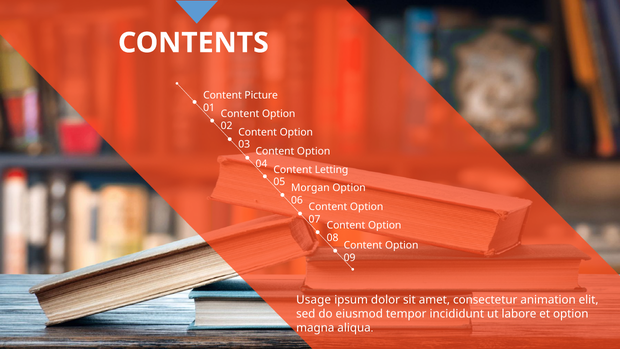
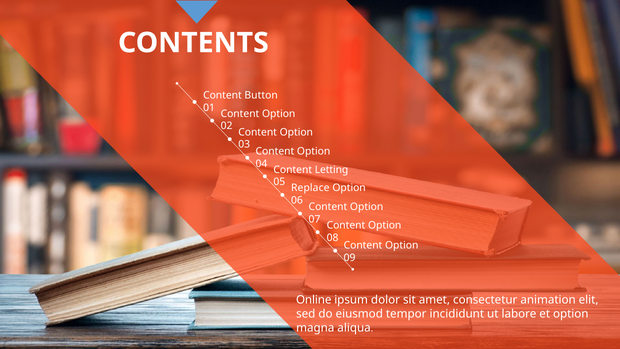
Picture: Picture -> Button (261, 95)
Morgan: Morgan -> Replace (310, 188)
Usage: Usage -> Online (314, 300)
